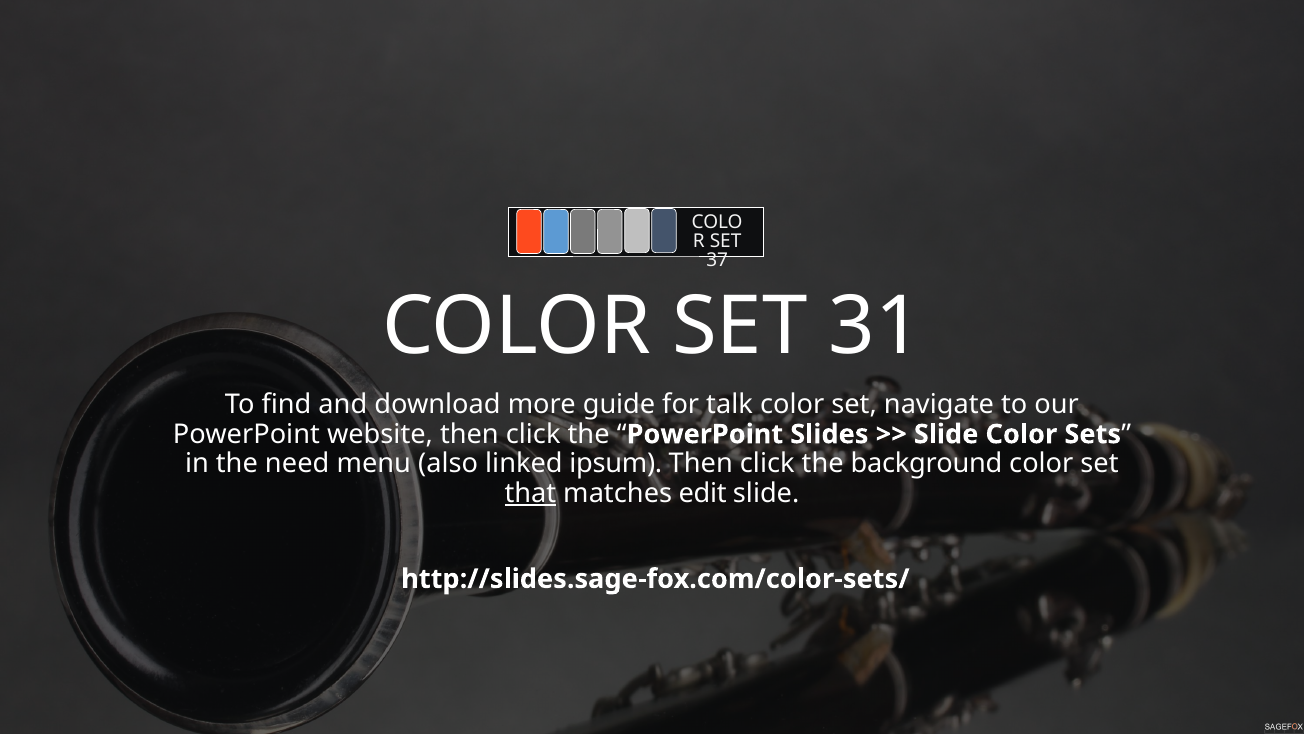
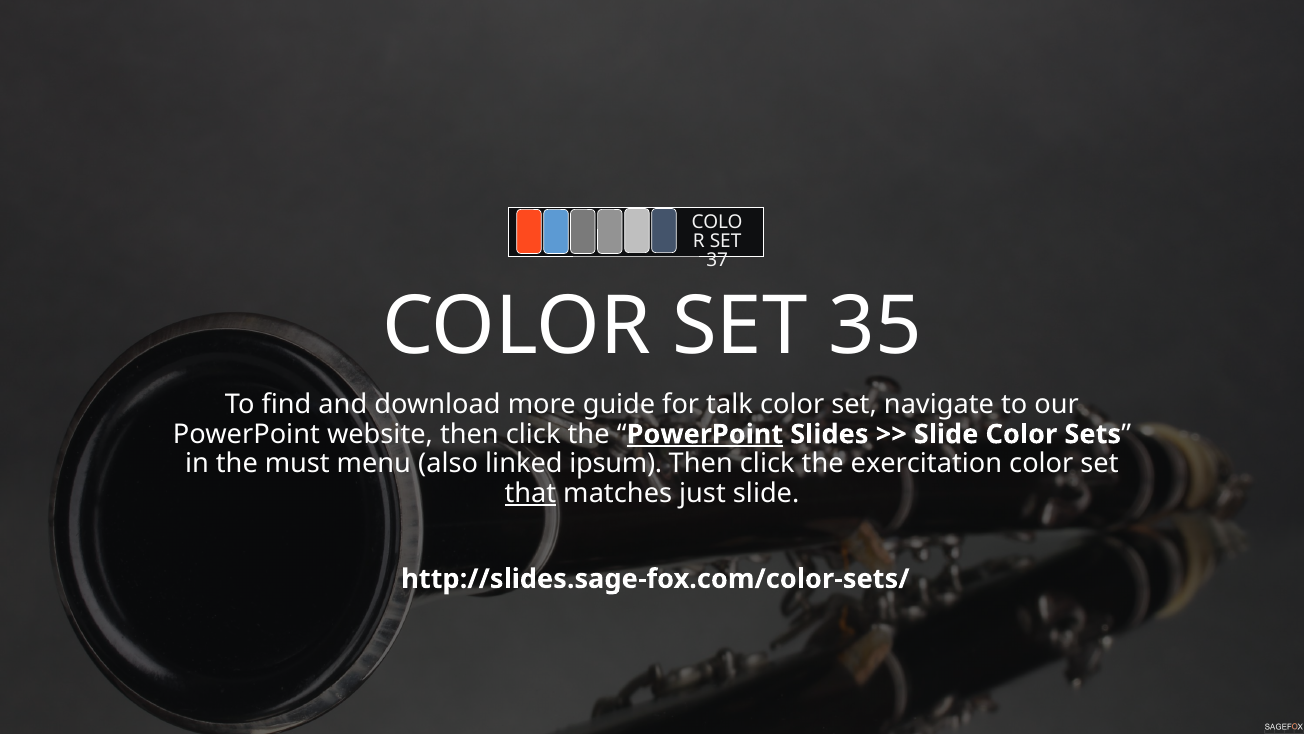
31: 31 -> 35 (875, 326)
PowerPoint underline: none -> present (705, 434)
need: need -> must (297, 463)
background: background -> exercitation (926, 463)
edit: edit -> just (702, 493)
